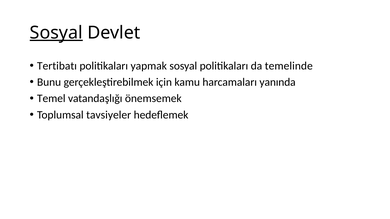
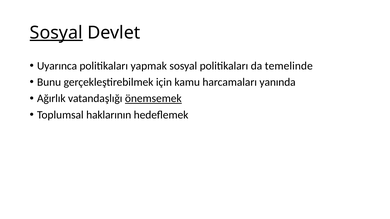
Tertibatı: Tertibatı -> Uyarınca (57, 66)
Temel: Temel -> Ağırlık (51, 99)
önemsemek underline: none -> present (153, 99)
tavsiyeler: tavsiyeler -> haklarının (109, 115)
